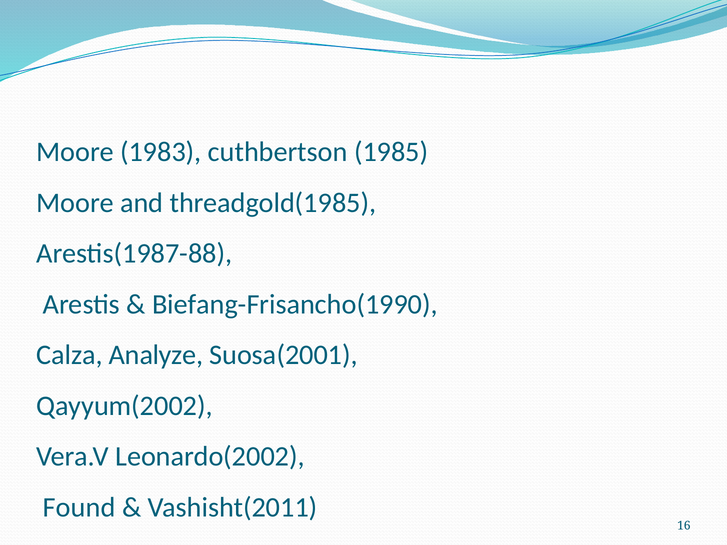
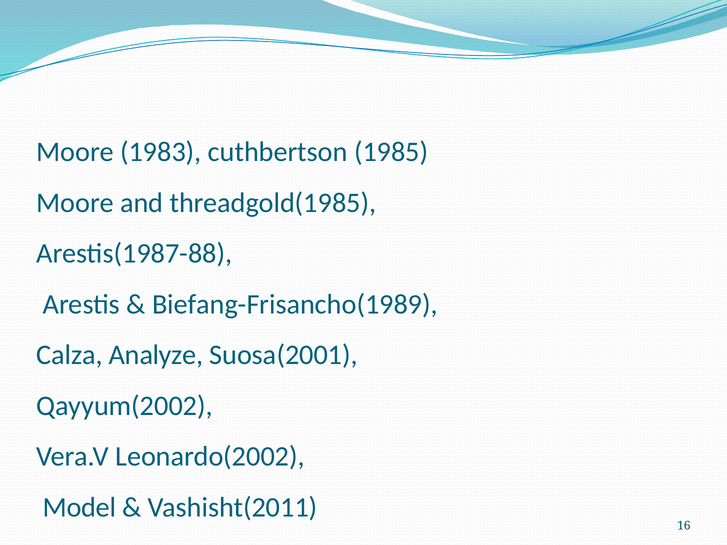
Biefang-Frisancho(1990: Biefang-Frisancho(1990 -> Biefang-Frisancho(1989 (295, 304)
Found: Found -> Model (79, 508)
